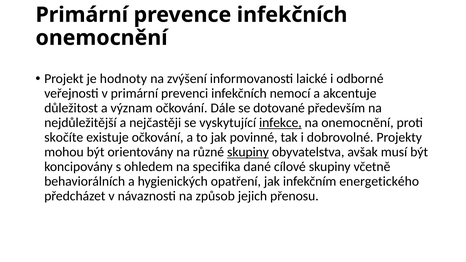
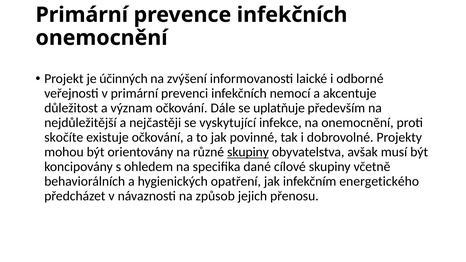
hodnoty: hodnoty -> účinných (124, 79)
dotované: dotované -> uplatňuje (279, 108)
infekce underline: present -> none (280, 123)
